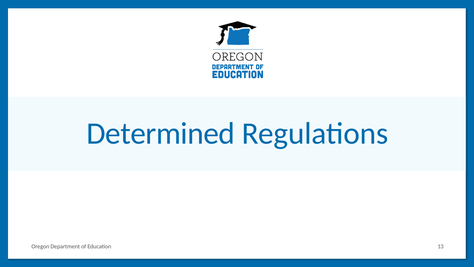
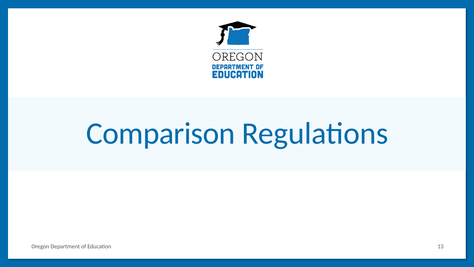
Determined: Determined -> Comparison (161, 133)
